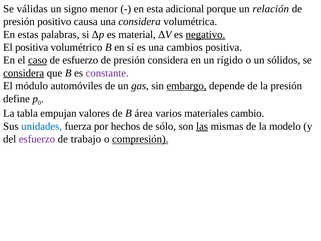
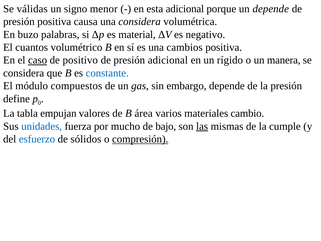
un relación: relación -> depende (271, 9)
presión positivo: positivo -> positiva (54, 22)
estas: estas -> buzo (28, 34)
negativo underline: present -> none (205, 34)
El positiva: positiva -> cuantos (32, 47)
de esfuerzo: esfuerzo -> positivo (80, 60)
presión considera: considera -> adicional (168, 60)
sólidos: sólidos -> manera (284, 60)
considera underline: present -> none (24, 73)
constante colour: purple -> blue (107, 73)
automóviles: automóviles -> compuestos (76, 86)
embargo underline: present -> none (186, 86)
hechos: hechos -> mucho (125, 126)
sólo: sólo -> bajo (166, 126)
modelo: modelo -> cumple (285, 126)
esfuerzo colour: purple -> blue (37, 139)
trabajo: trabajo -> sólidos (86, 139)
